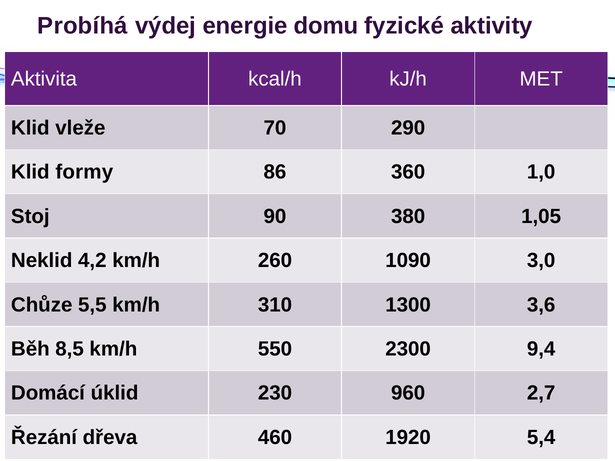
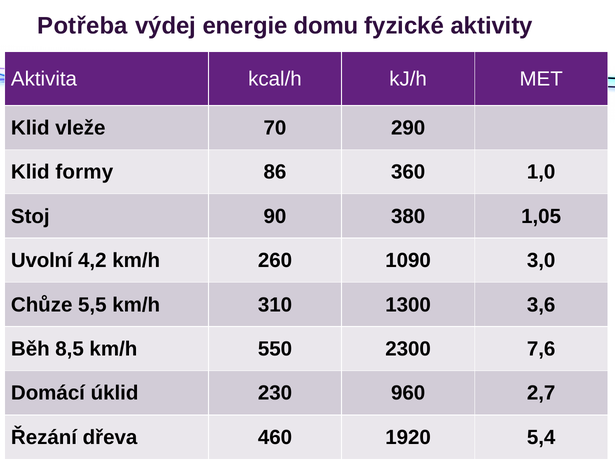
Probíhá: Probíhá -> Potřeba (83, 26)
Neklid: Neklid -> Uvolní (42, 261)
9,4: 9,4 -> 7,6 (541, 349)
